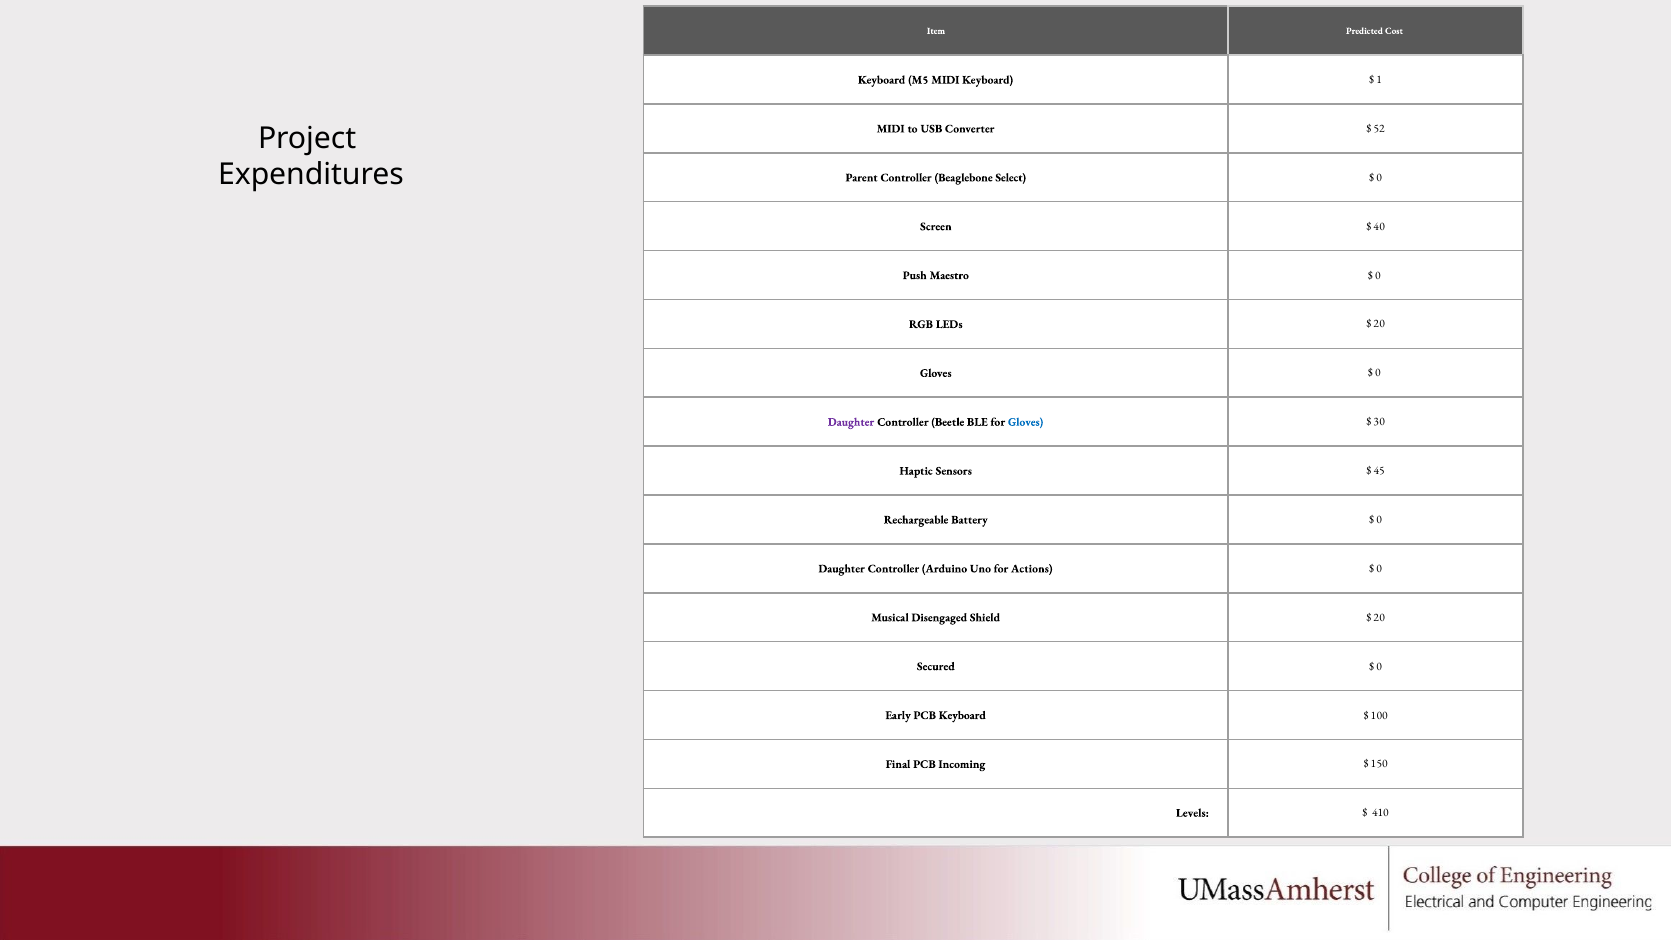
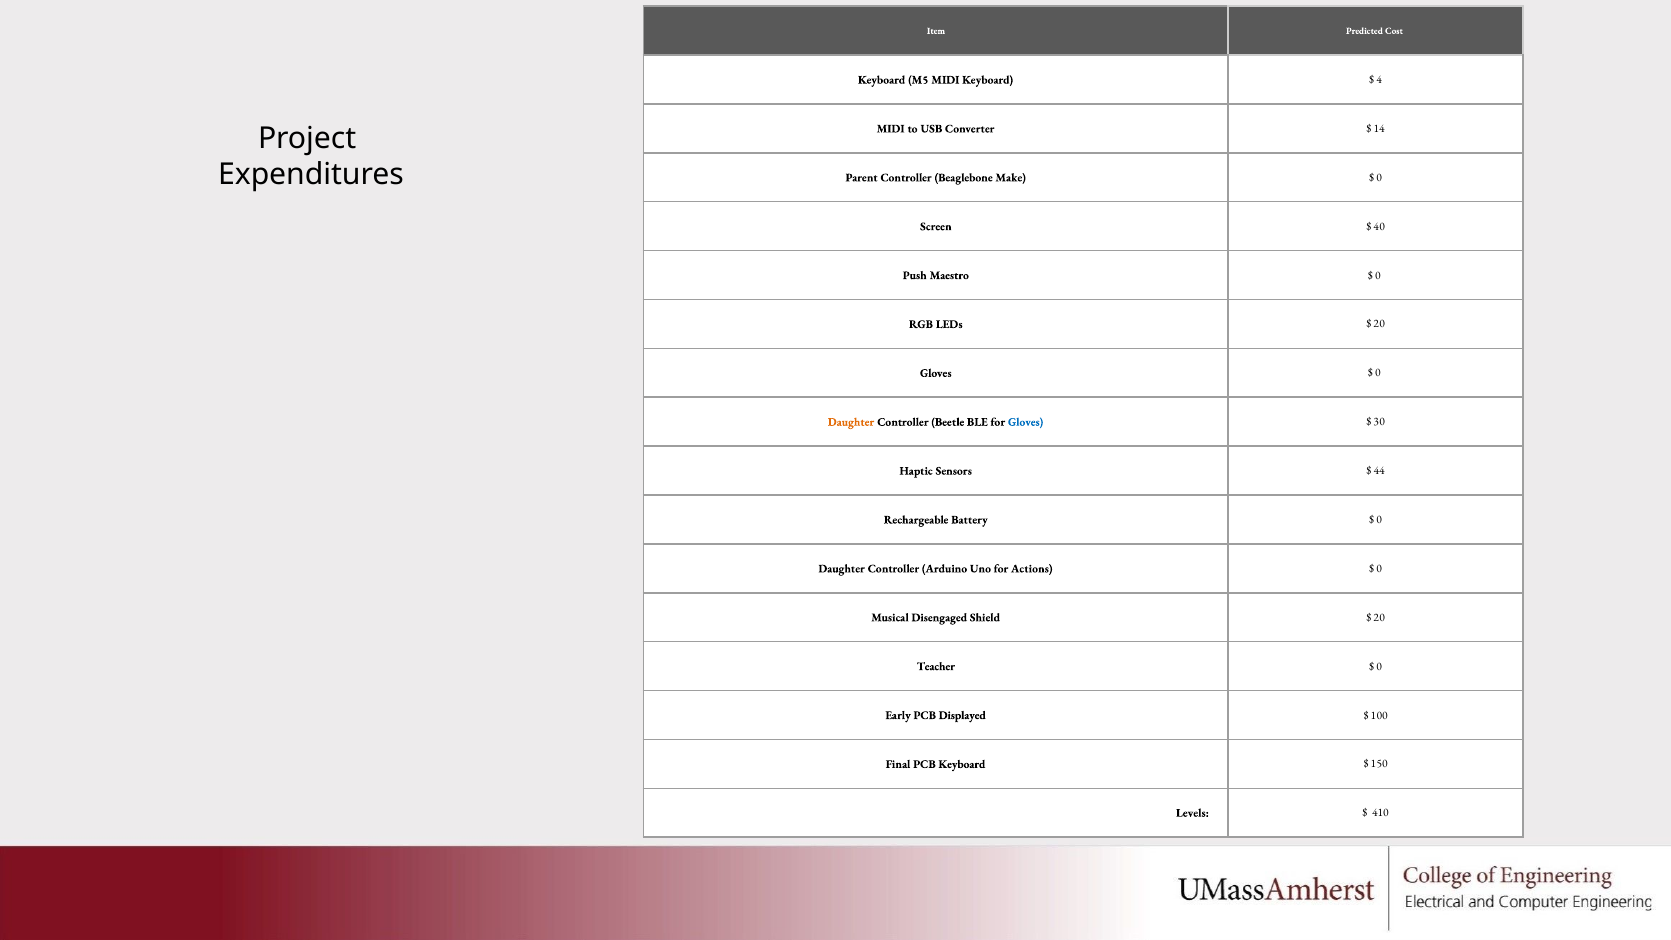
1: 1 -> 4 (1379, 80)
52: 52 -> 14 (1379, 129)
Select: Select -> Make (1011, 177)
Daughter colour: purple -> orange (851, 422)
45: 45 -> 44 (1379, 471)
Secured: Secured -> Teacher (936, 666)
PCB Keyboard: Keyboard -> Displayed (962, 715)
PCB Incoming: Incoming -> Keyboard (962, 764)
